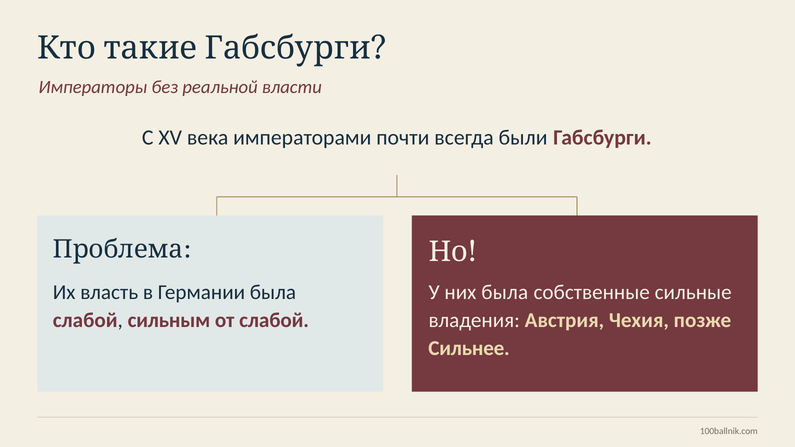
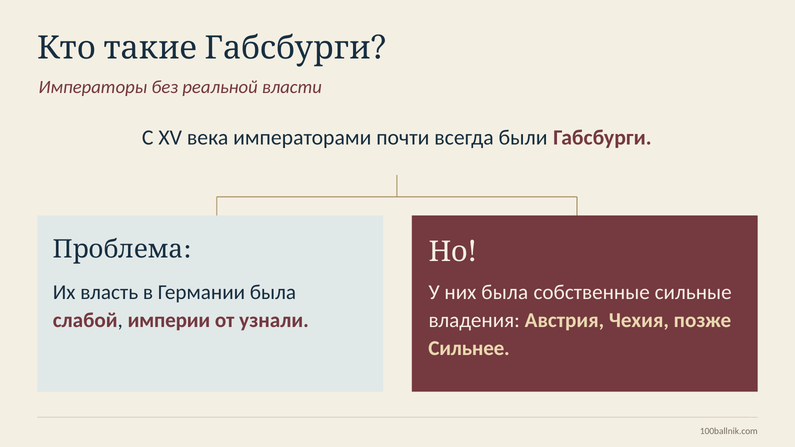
сильным: сильным -> империи (169, 320)
от слабой: слабой -> узнали (274, 320)
